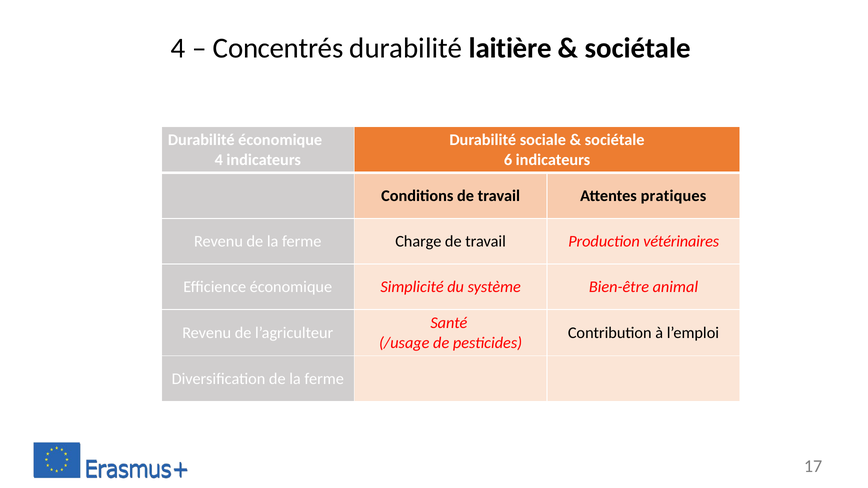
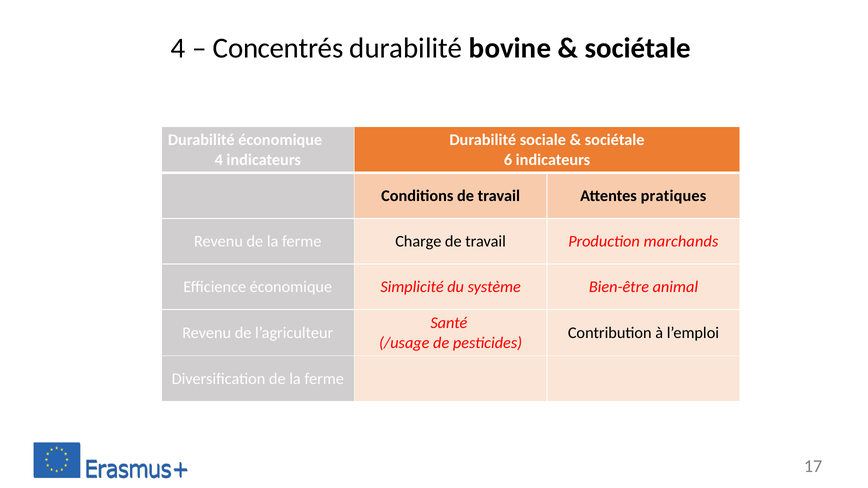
laitière: laitière -> bovine (510, 48)
vétérinaires: vétérinaires -> marchands (681, 242)
